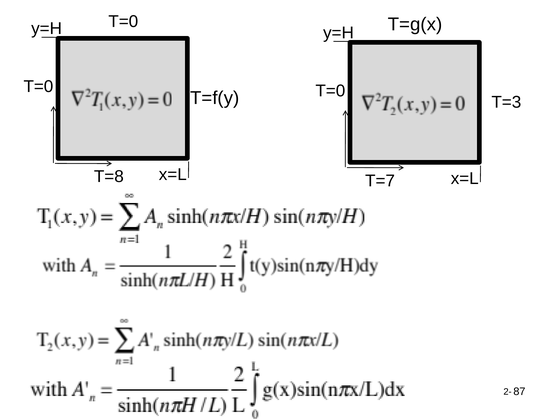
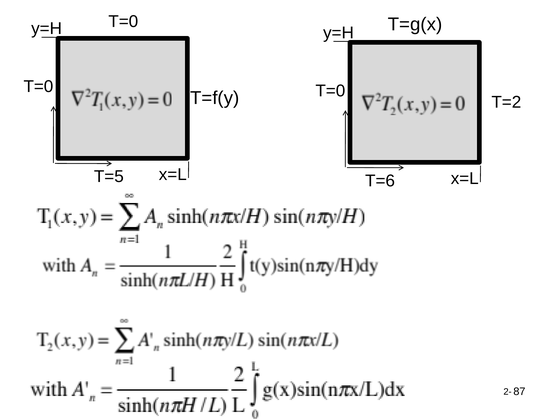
T=3: T=3 -> T=2 (506, 102)
T=8: T=8 -> T=5 (109, 177)
T=7: T=7 -> T=6 (380, 181)
